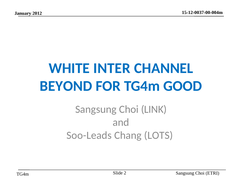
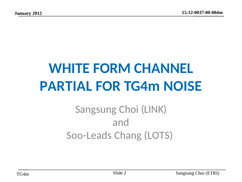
INTER: INTER -> FORM (112, 68)
BEYOND: BEYOND -> PARTIAL (66, 86)
GOOD: GOOD -> NOISE (183, 86)
